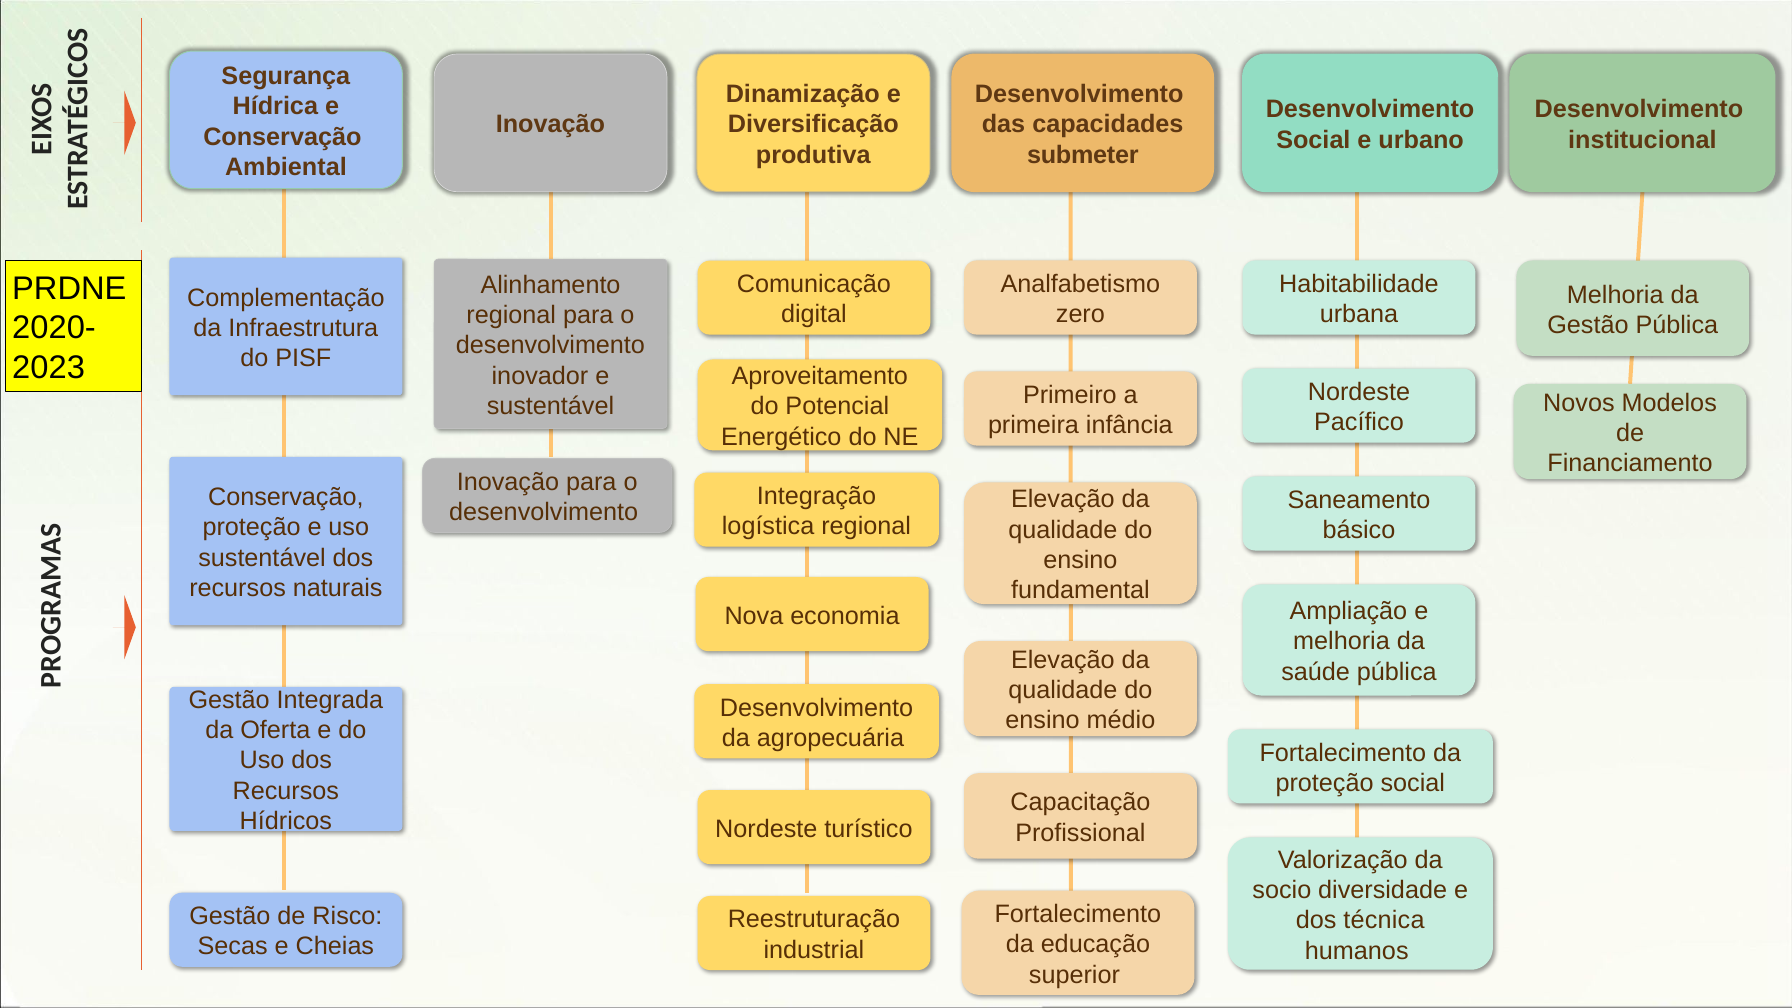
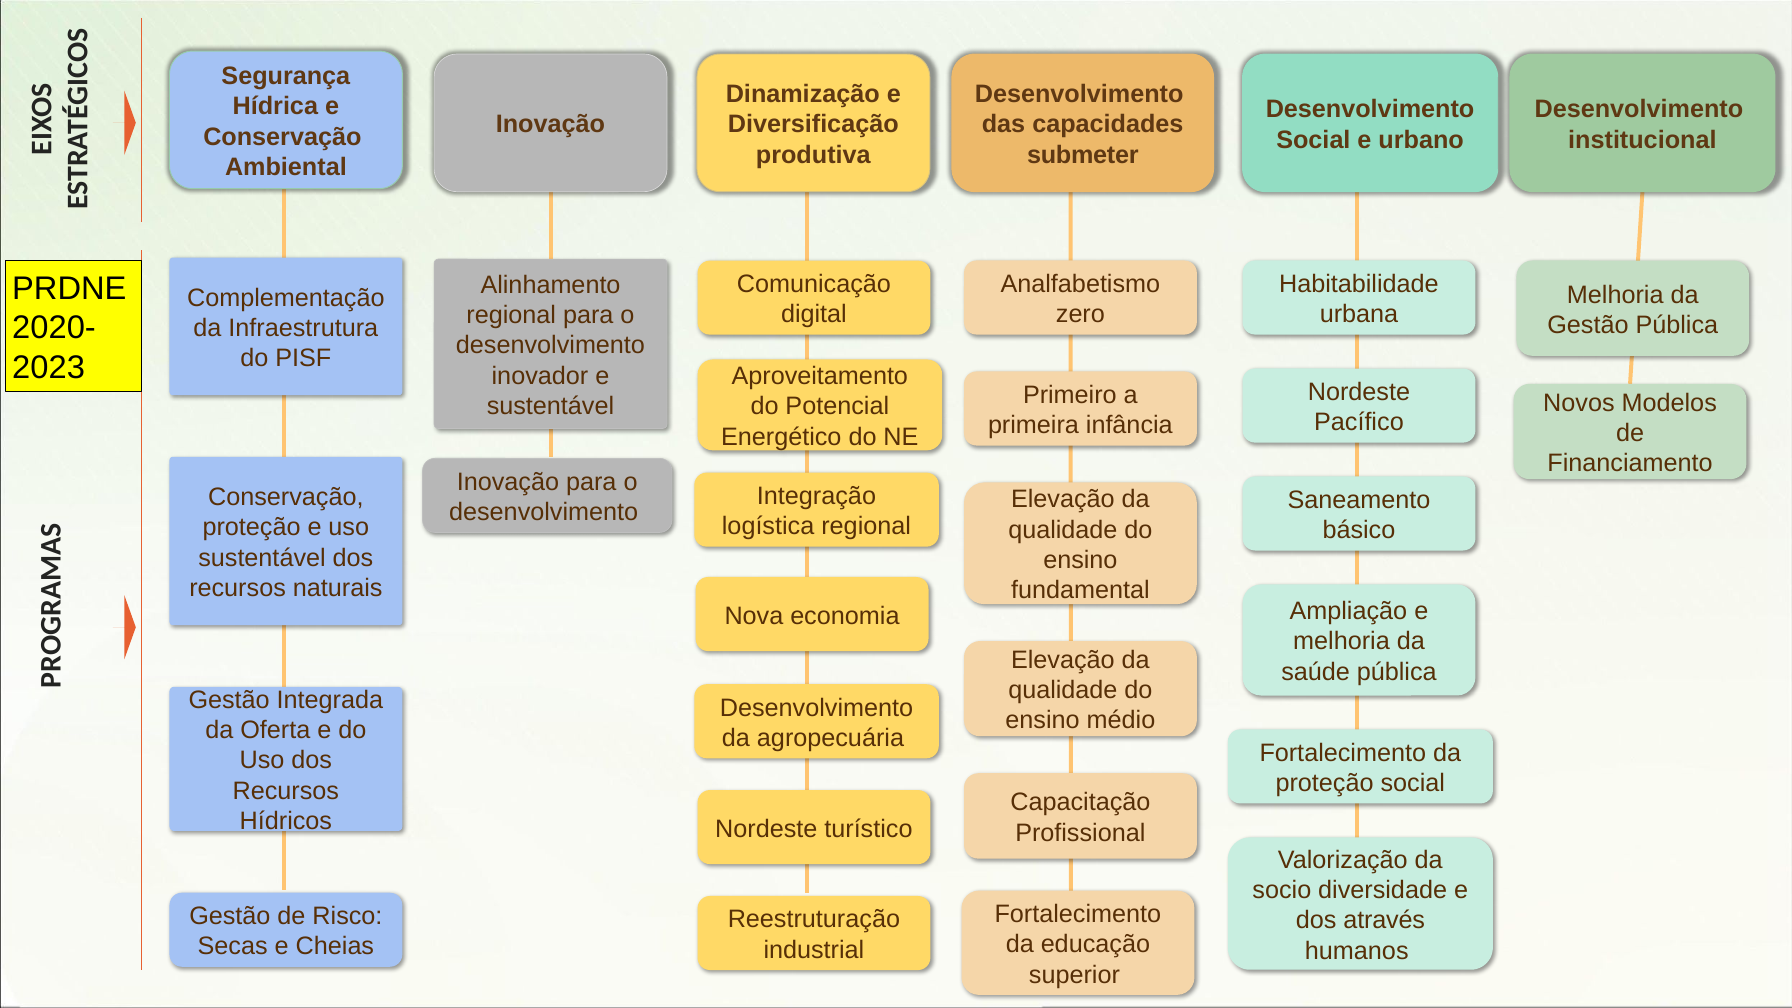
técnica: técnica -> através (1384, 920)
